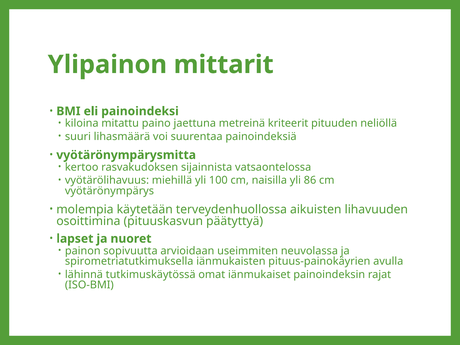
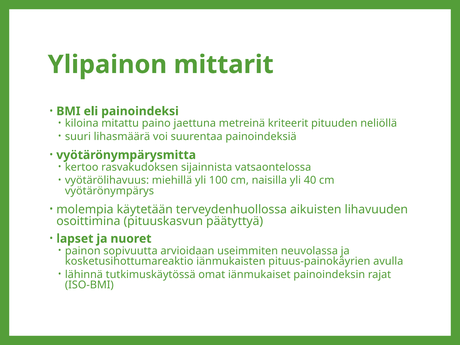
86: 86 -> 40 (310, 180)
spirometriatutkimuksella: spirometriatutkimuksella -> kosketusihottumareaktio (129, 261)
